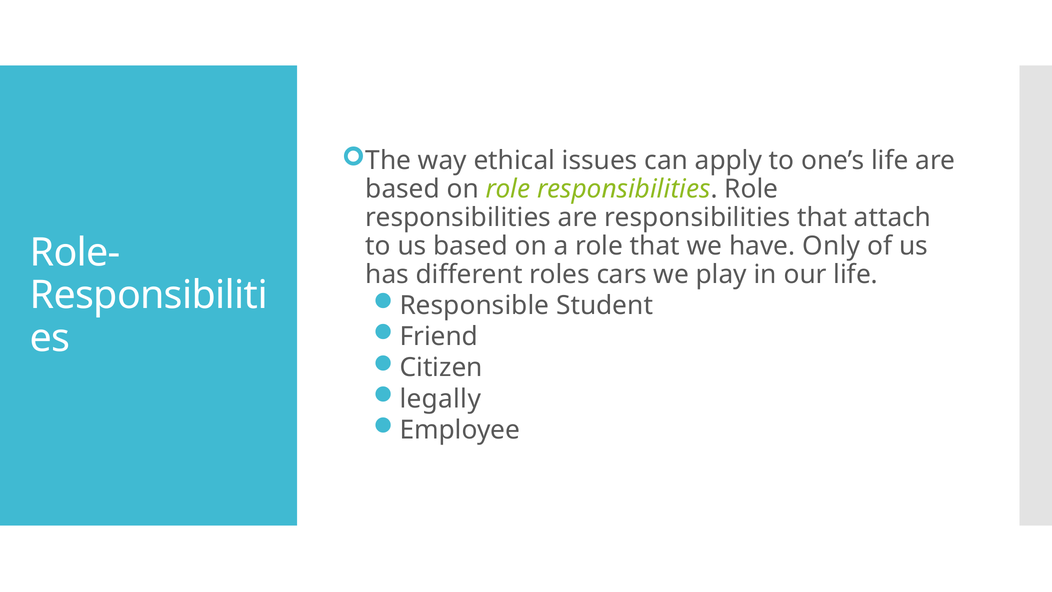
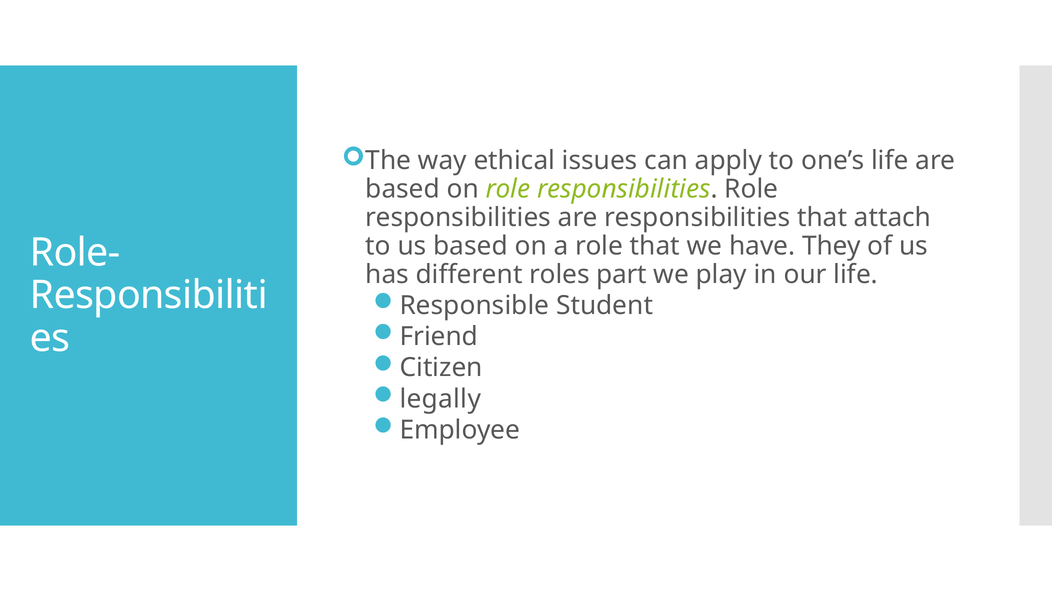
Only: Only -> They (831, 246)
cars: cars -> part (622, 274)
